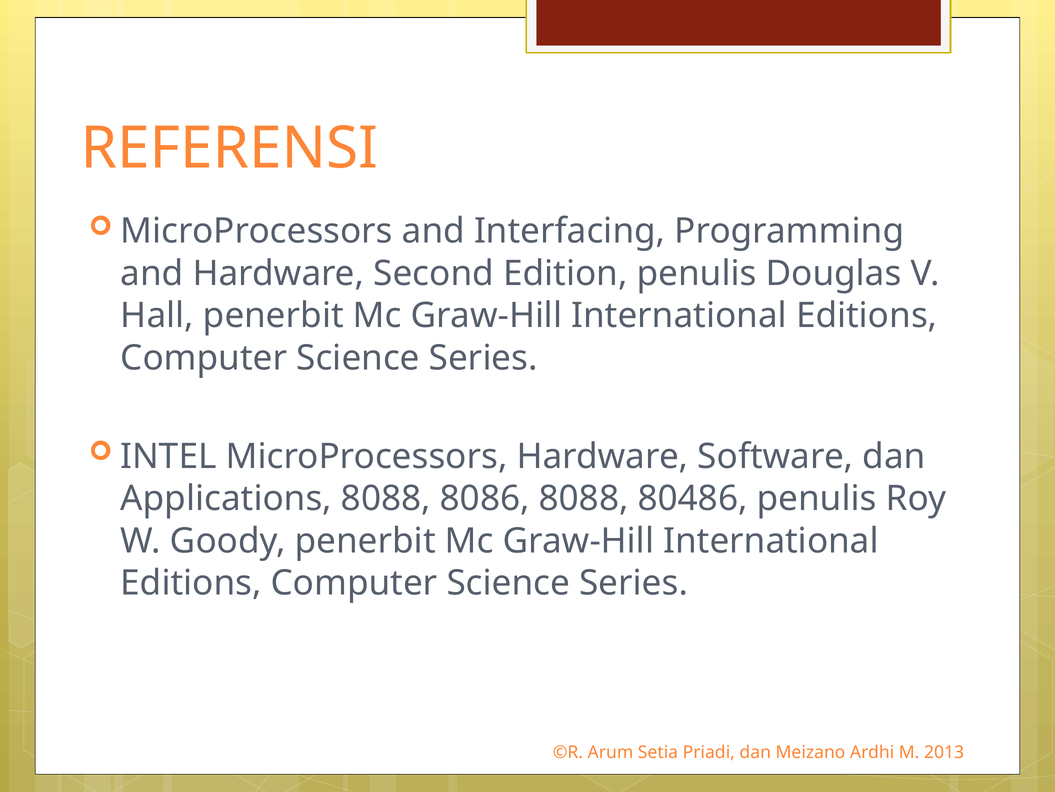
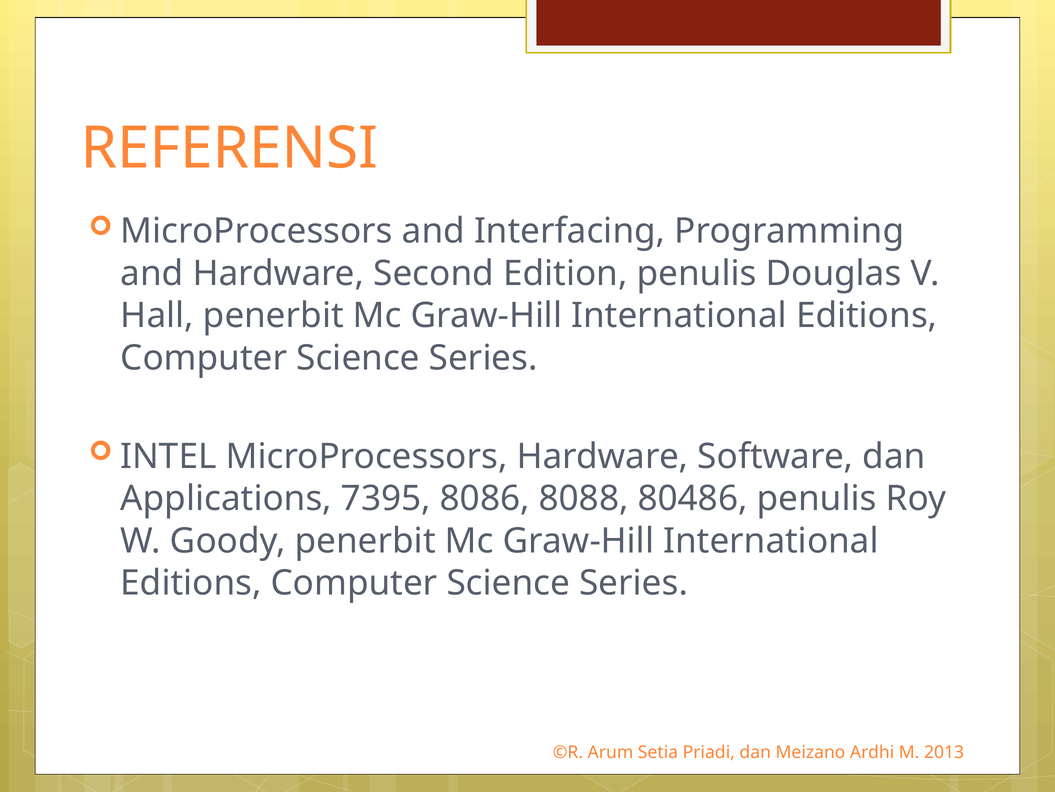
Applications 8088: 8088 -> 7395 (386, 498)
